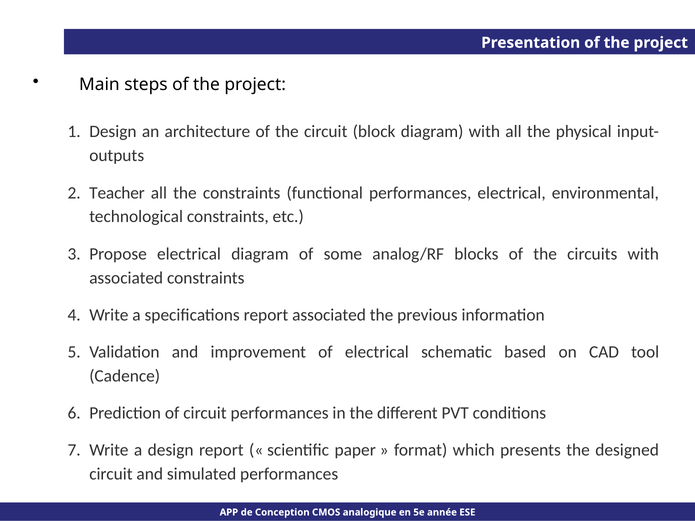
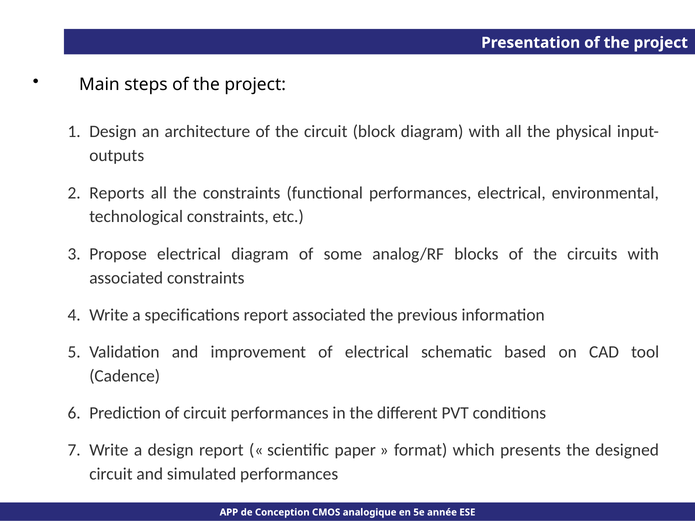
Teacher: Teacher -> Reports (117, 193)
